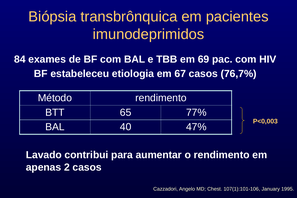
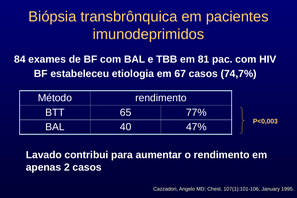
69: 69 -> 81 (204, 59)
76,7%: 76,7% -> 74,7% (239, 74)
